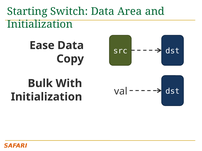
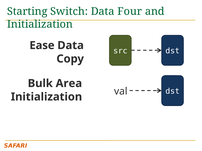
Area: Area -> Four (130, 12)
With: With -> Area (69, 84)
